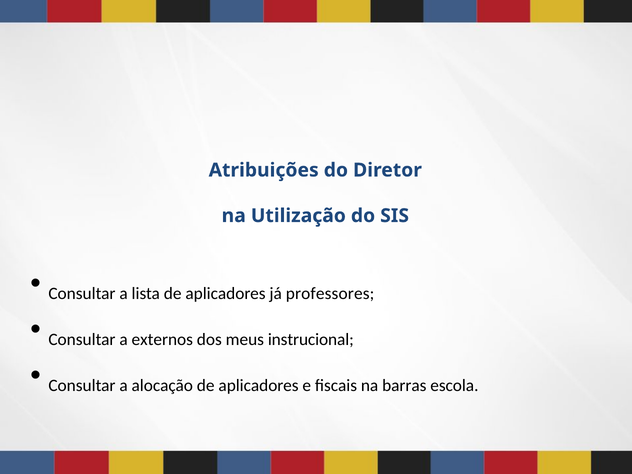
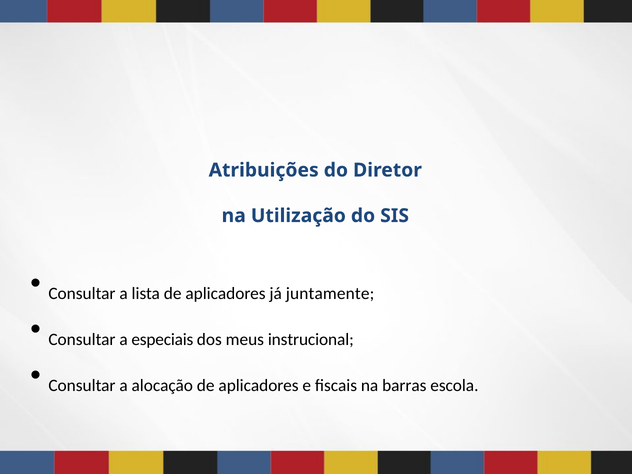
professores: professores -> juntamente (330, 293)
externos: externos -> especiais (162, 339)
